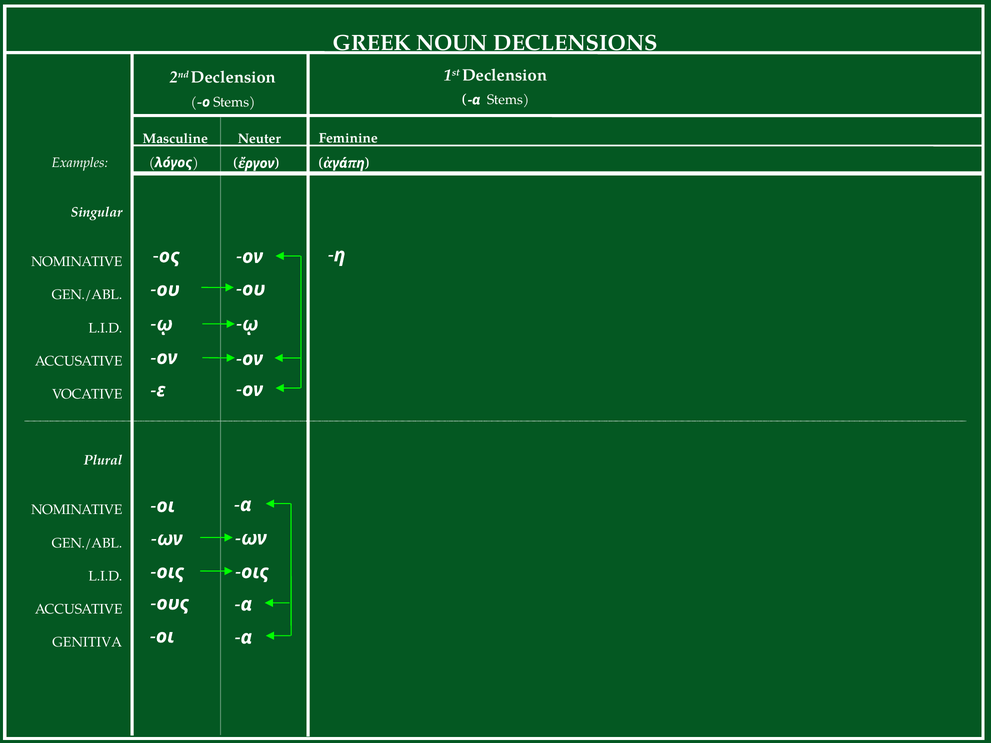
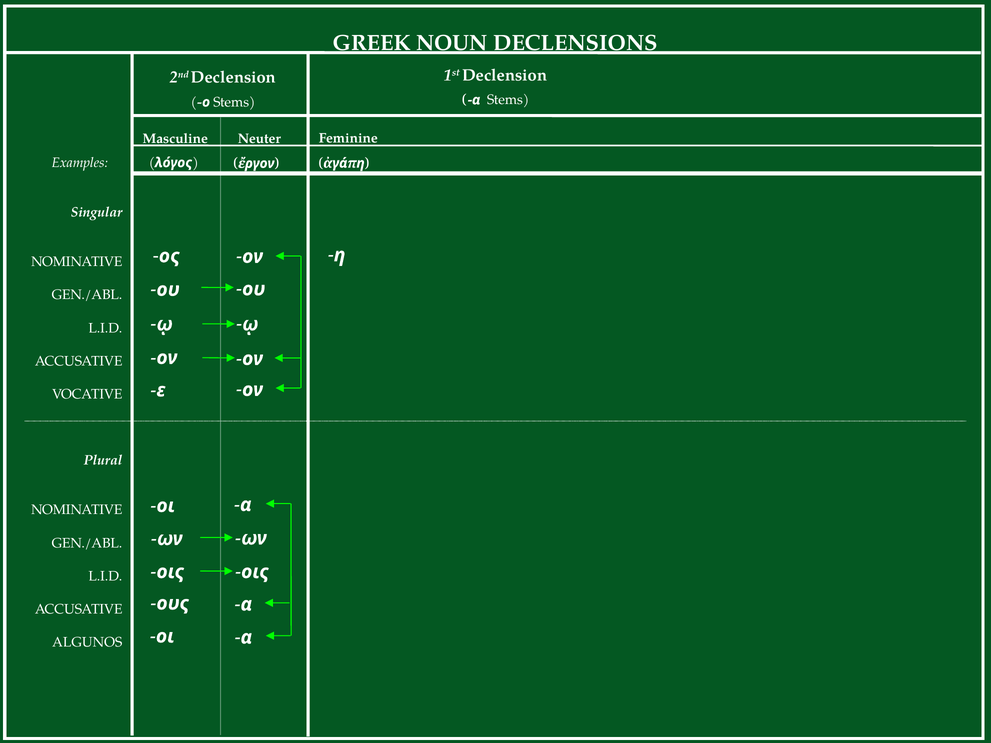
GENITIVA: GENITIVA -> ALGUNOS (87, 642)
